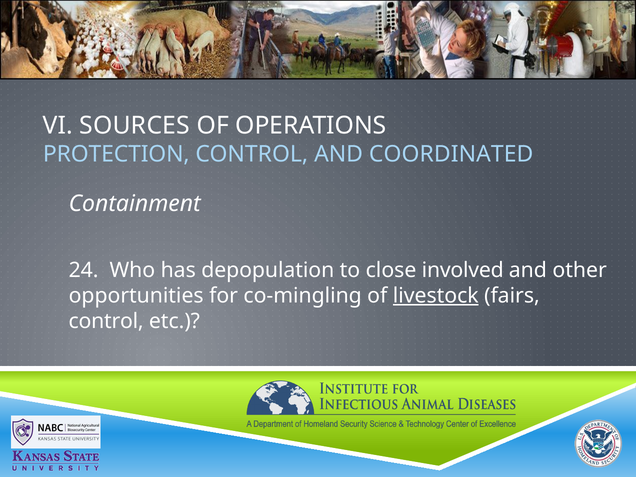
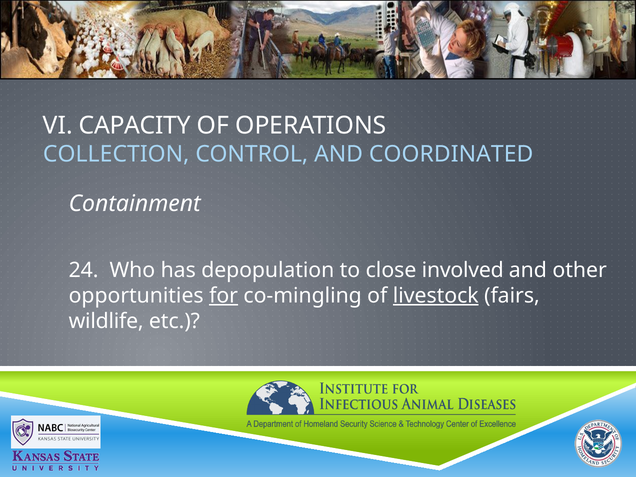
SOURCES: SOURCES -> CAPACITY (135, 125)
PROTECTION: PROTECTION -> COLLECTION (116, 154)
for underline: none -> present (224, 296)
control: control -> wildlife (106, 321)
